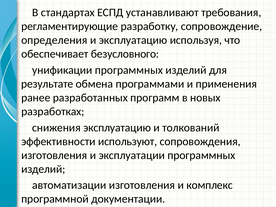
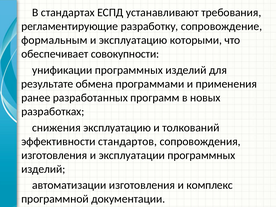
определения: определения -> формальным (54, 40)
используя: используя -> которыми (196, 40)
безусловного: безусловного -> совокупности (125, 54)
используют: используют -> стандартов (128, 141)
